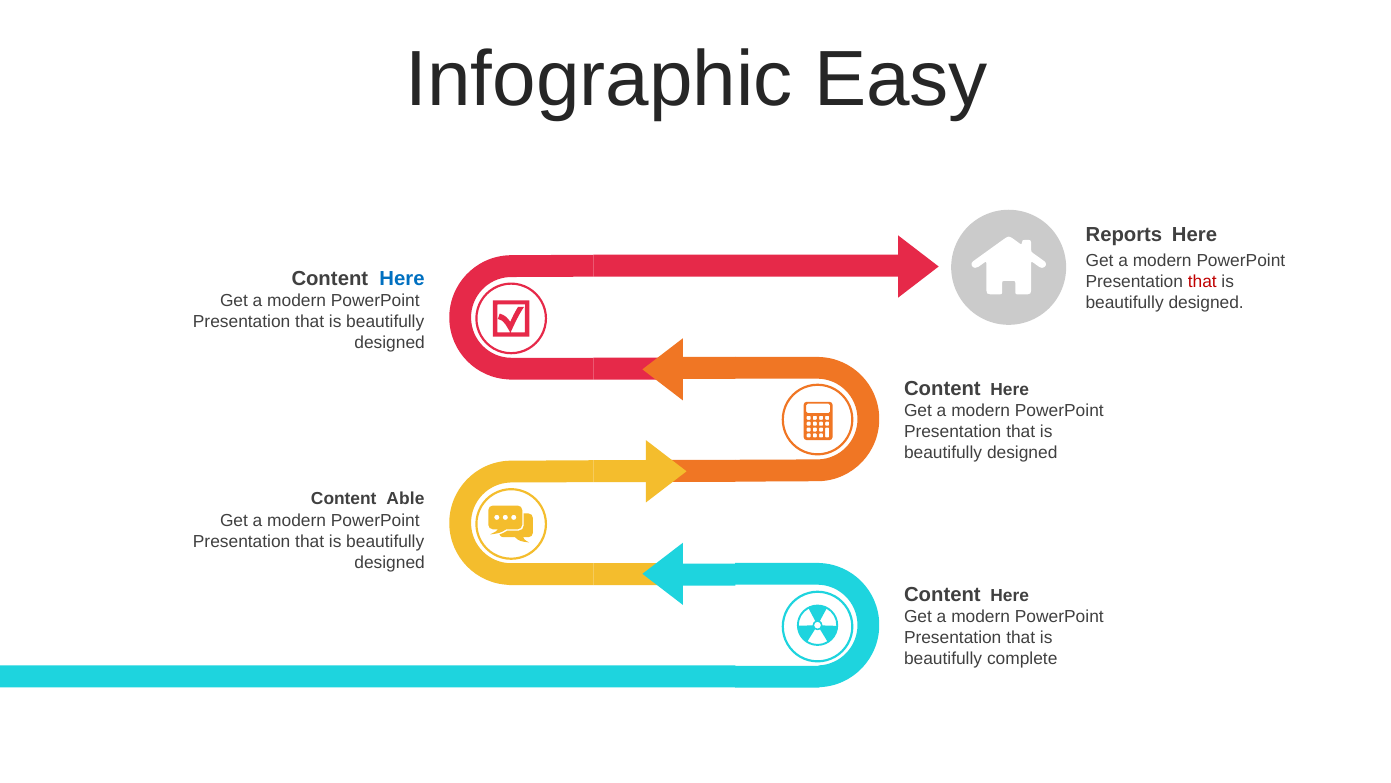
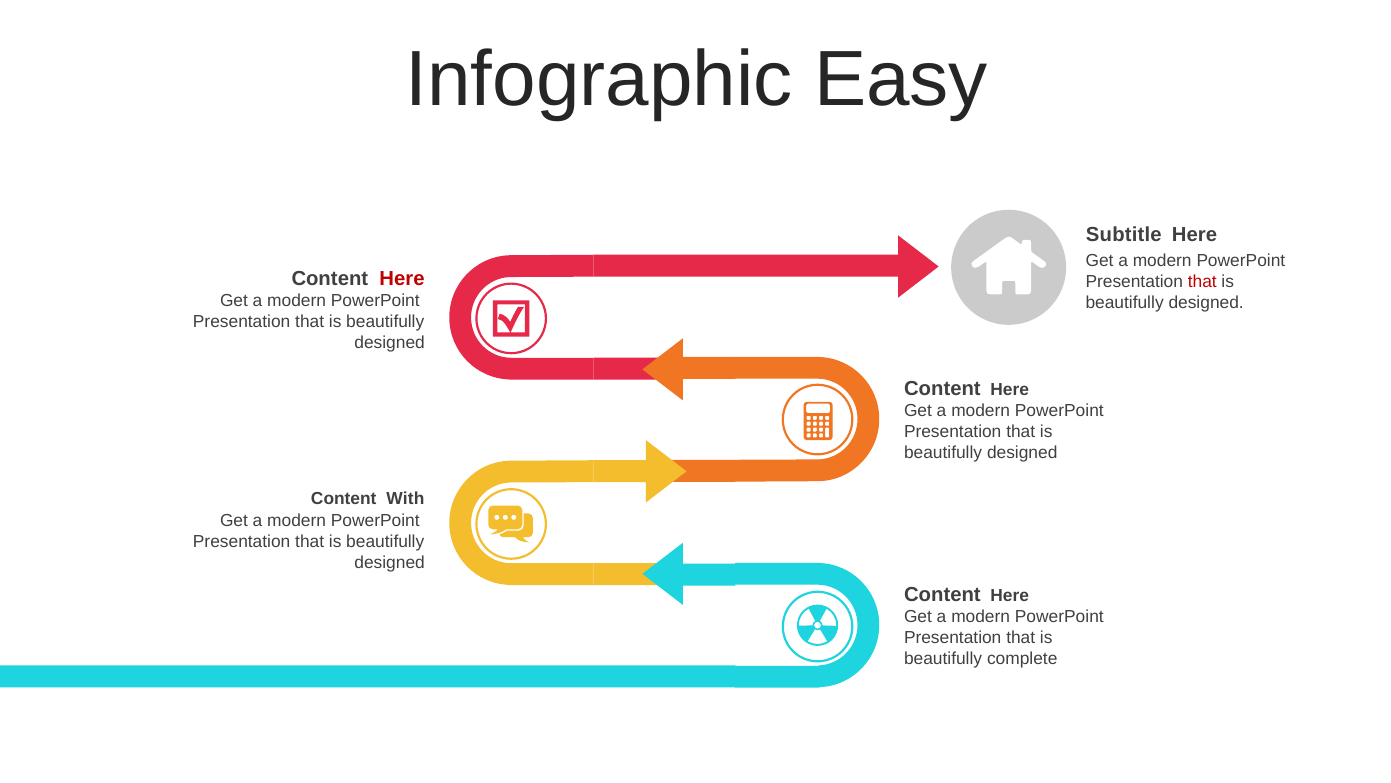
Reports: Reports -> Subtitle (1124, 235)
Here colour: blue -> red (402, 279)
Able: Able -> With (405, 498)
